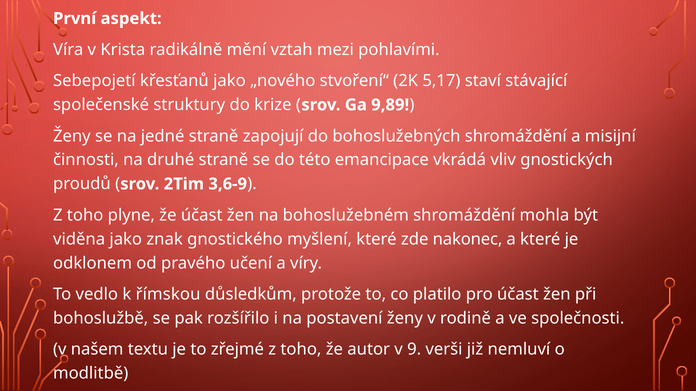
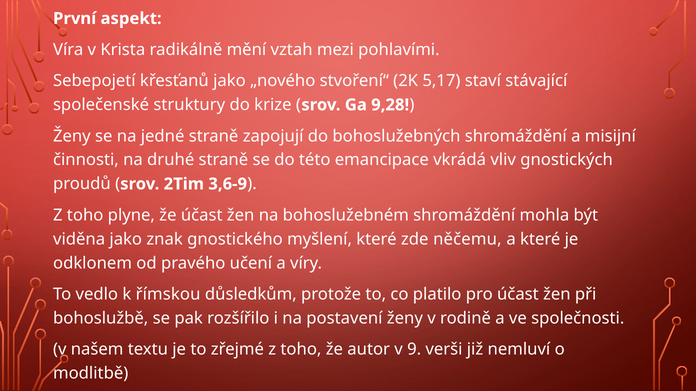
9,89: 9,89 -> 9,28 (390, 105)
nakonec: nakonec -> něčemu (467, 239)
